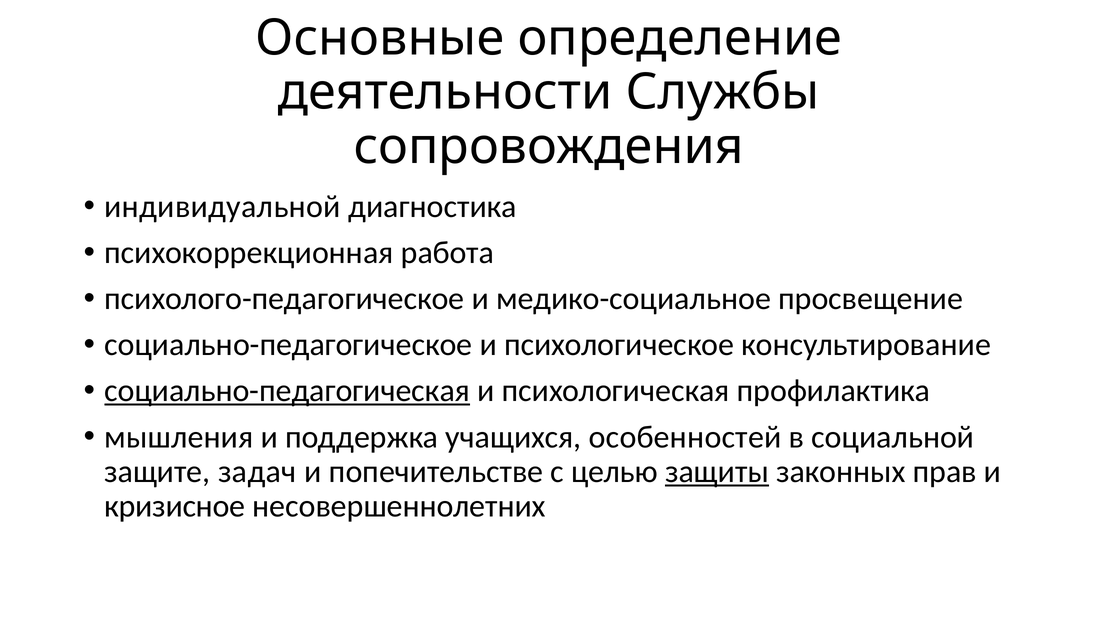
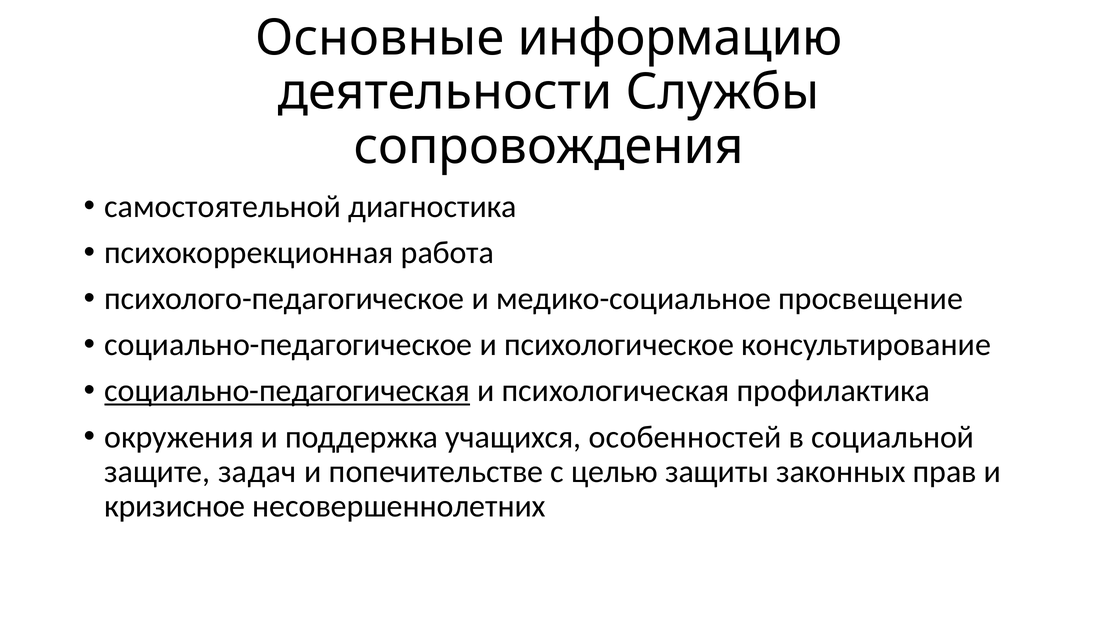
определение: определение -> информацию (680, 38)
индивидуальной: индивидуальной -> самостоятельной (223, 207)
мышления: мышления -> окружения (179, 437)
защиты underline: present -> none (717, 471)
